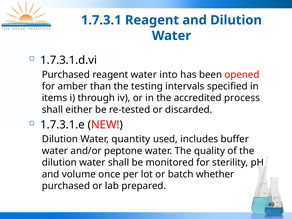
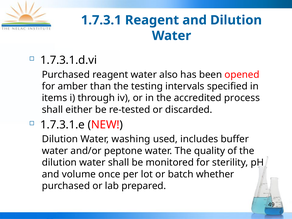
into: into -> also (169, 75)
quantity: quantity -> washing (131, 139)
